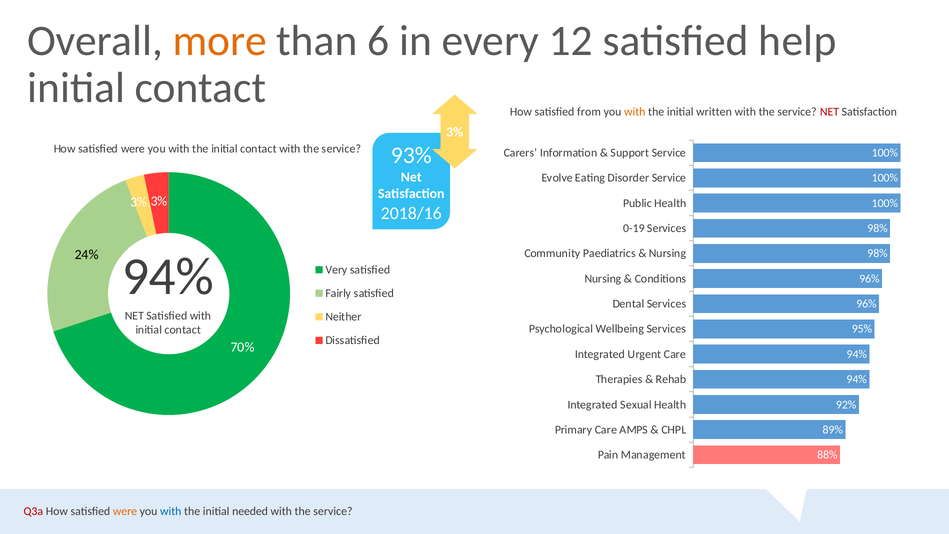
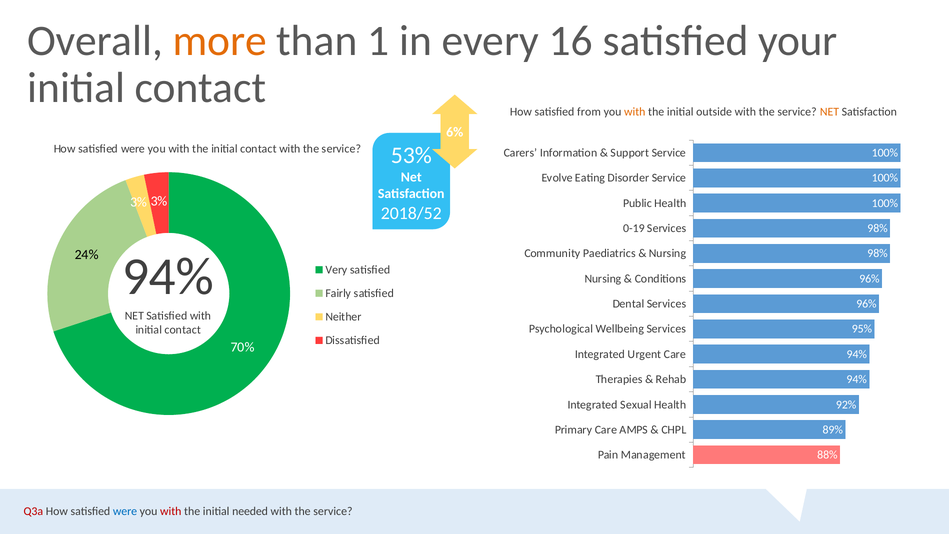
6: 6 -> 1 (378, 41)
12: 12 -> 16 (571, 41)
help: help -> your (798, 41)
written: written -> outside (714, 112)
NET colour: red -> orange (829, 112)
3%: 3% -> 6% (455, 132)
93%: 93% -> 53% (411, 155)
2018/16: 2018/16 -> 2018/52 (411, 213)
were colour: orange -> blue (125, 511)
with colour: blue -> red (171, 511)
